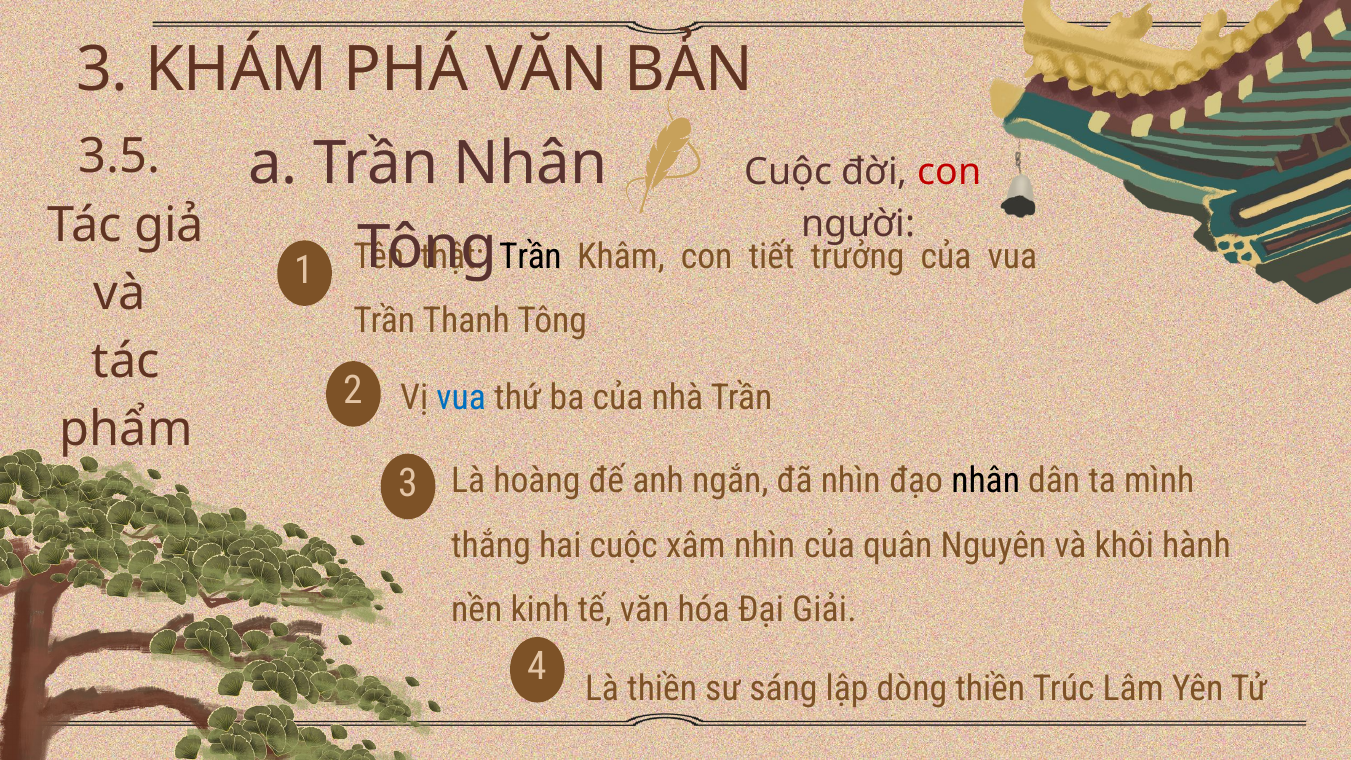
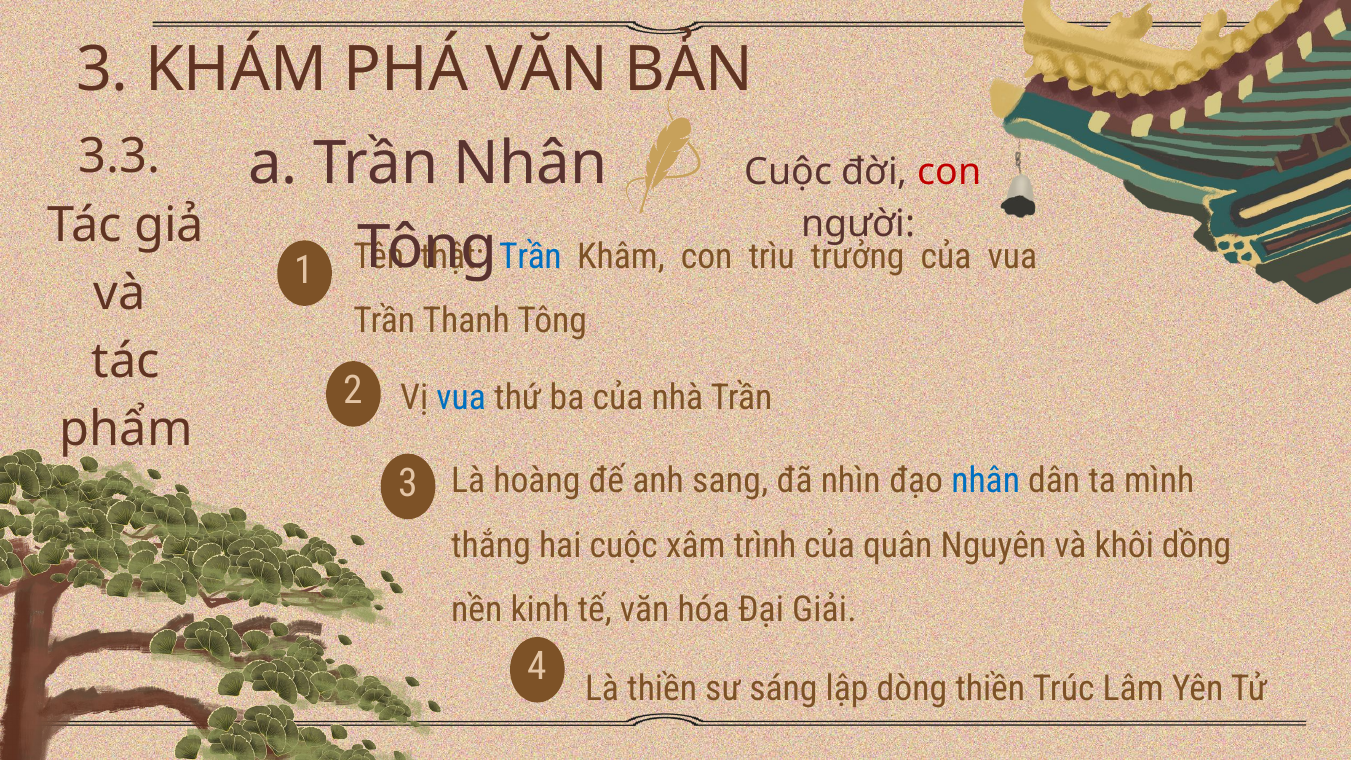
3.5: 3.5 -> 3.3 (120, 157)
Trần colour: black -> blue (530, 257)
tiết: tiết -> trìu (772, 257)
ngắn: ngắn -> sang (730, 481)
nhân colour: black -> blue (986, 481)
xâm nhìn: nhìn -> trình (765, 545)
hành: hành -> dồng (1197, 545)
